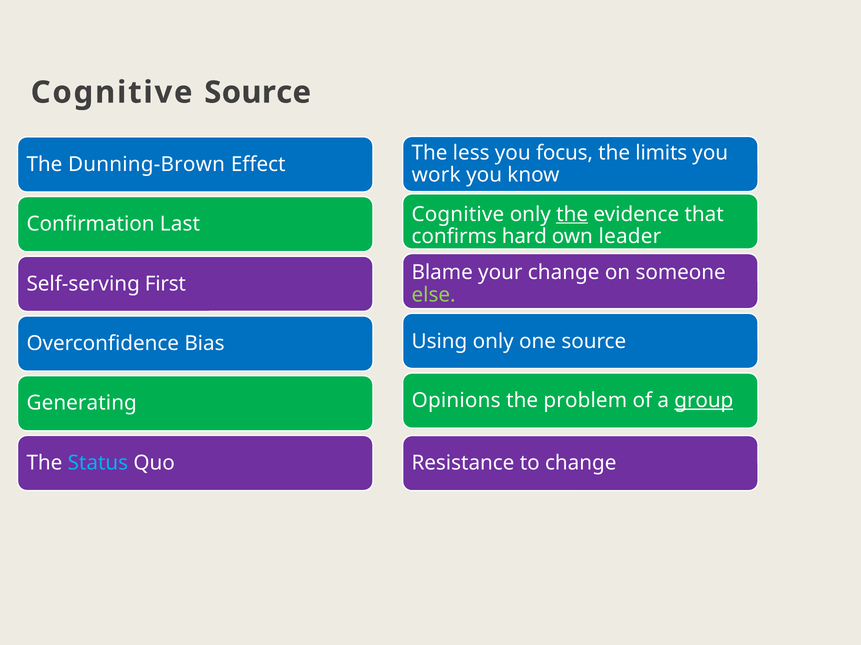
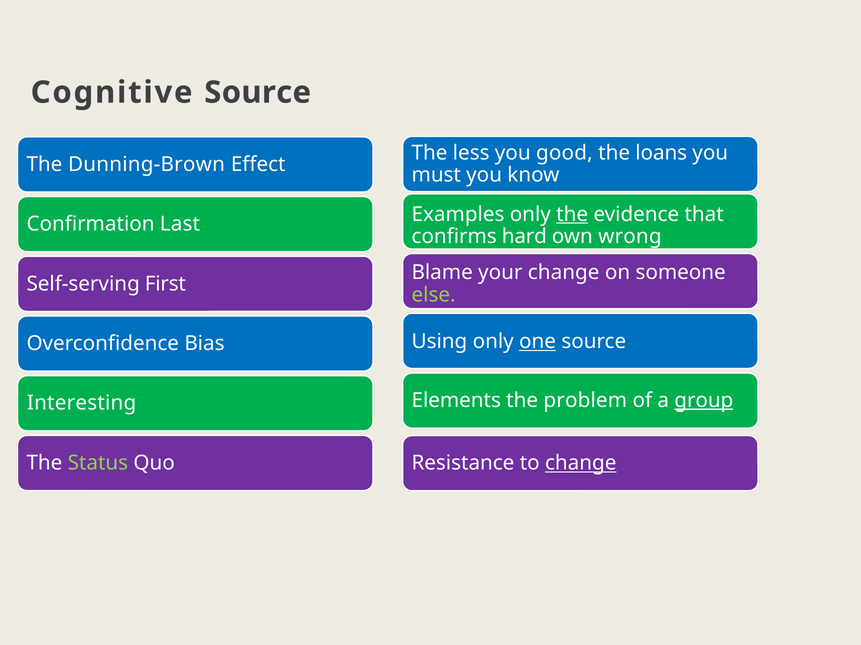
focus: focus -> good (564, 153)
limits: limits -> loans (661, 153)
work: work -> must (436, 175)
Cognitive: Cognitive -> Examples (458, 214)
leader: leader -> wrong (630, 237)
one underline: none -> present (538, 342)
Opinions: Opinions -> Elements (456, 401)
Generating: Generating -> Interesting (82, 404)
Status colour: light blue -> light green (98, 463)
change underline: none -> present (581, 464)
